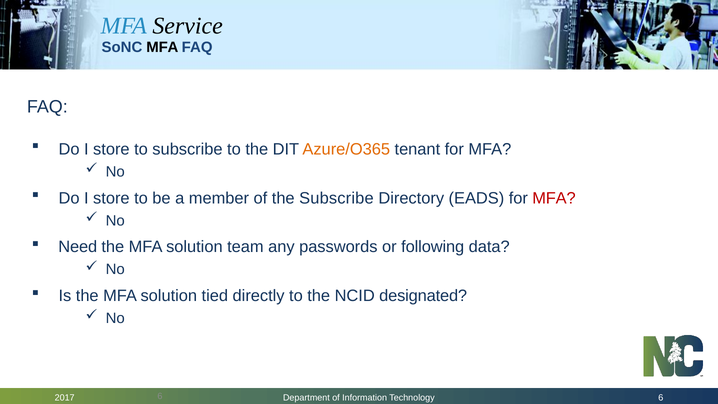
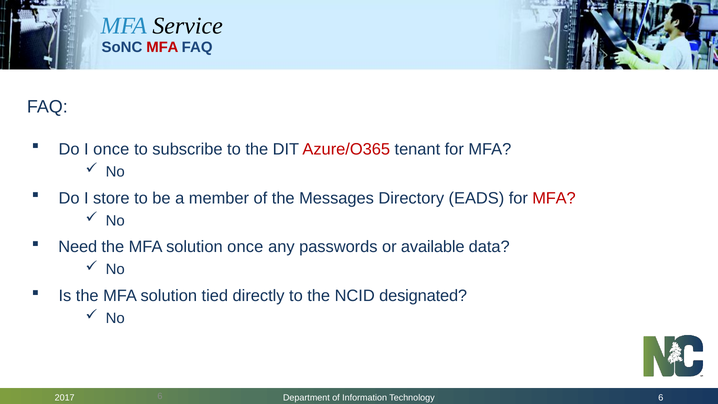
MFA colour: black -> red (162, 47)
store: store -> once (111, 149)
Azure/O365 colour: orange -> red (346, 149)
the Subscribe: Subscribe -> Messages (337, 198)
solution team: team -> once (245, 247)
following: following -> available (433, 247)
